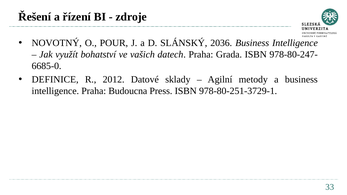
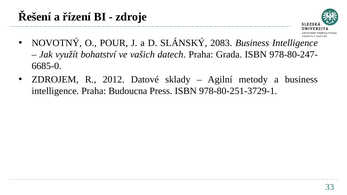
2036: 2036 -> 2083 (221, 43)
DEFINICE: DEFINICE -> ZDROJEM (55, 80)
